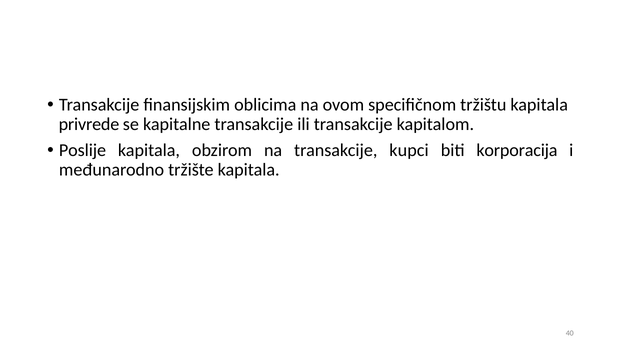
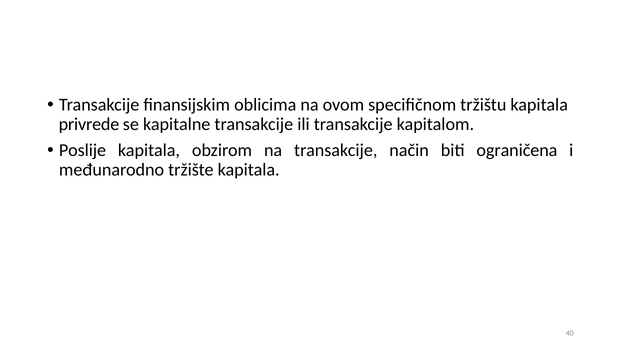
kupci: kupci -> način (409, 151)
korporacija: korporacija -> ograničena (517, 151)
